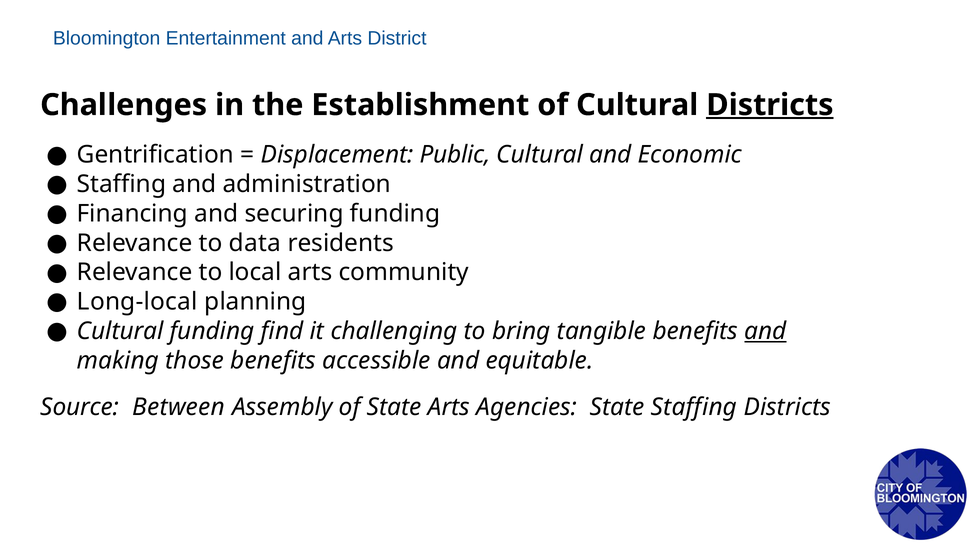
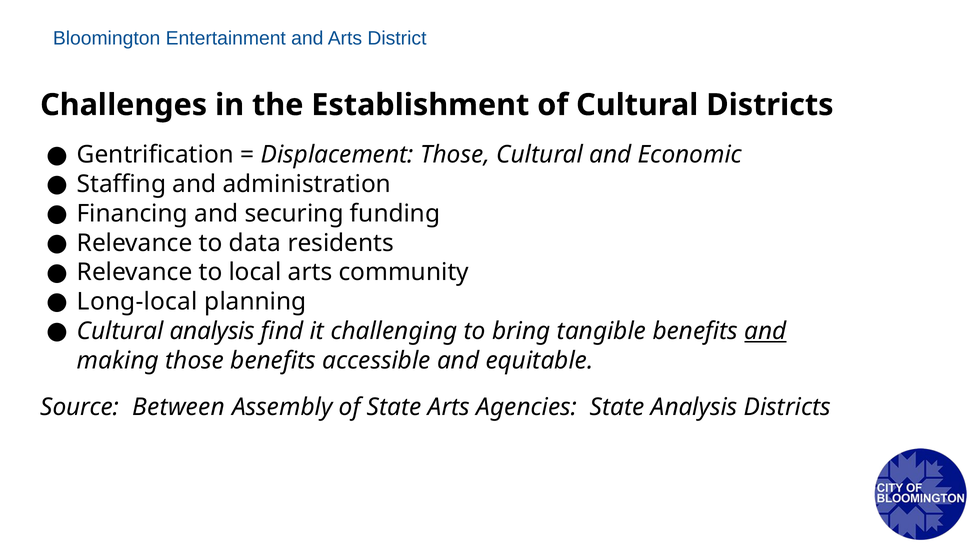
Districts underline: present -> none (770, 105)
Displacement Public: Public -> Those (455, 155)
Cultural funding: funding -> analysis (212, 331)
State Staffing: Staffing -> Analysis (694, 407)
